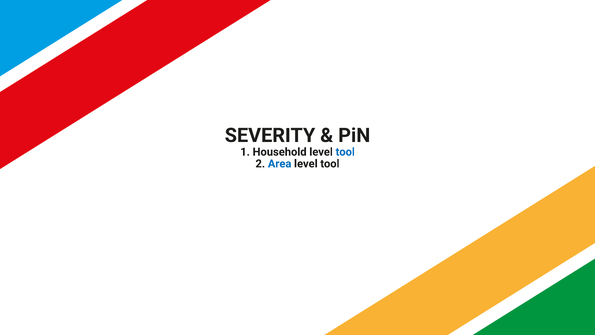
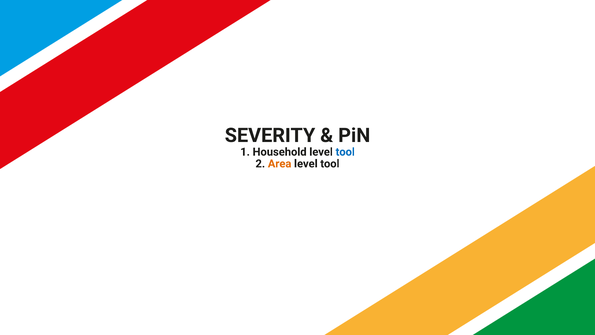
Area colour: blue -> orange (280, 164)
